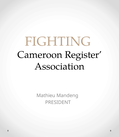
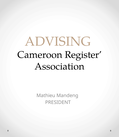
FIGHTING: FIGHTING -> ADVISING (58, 42)
